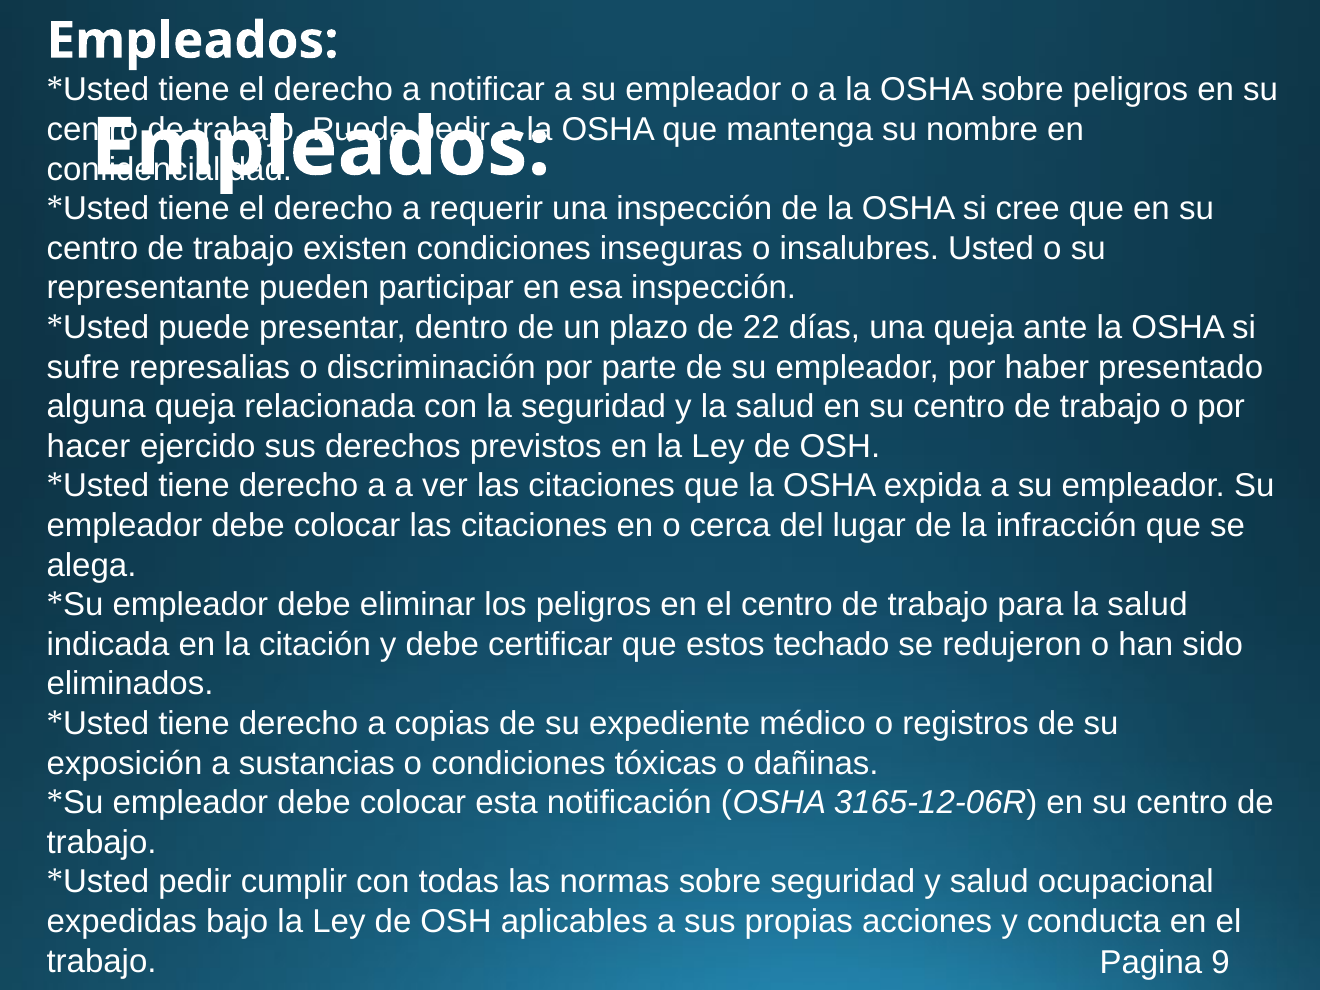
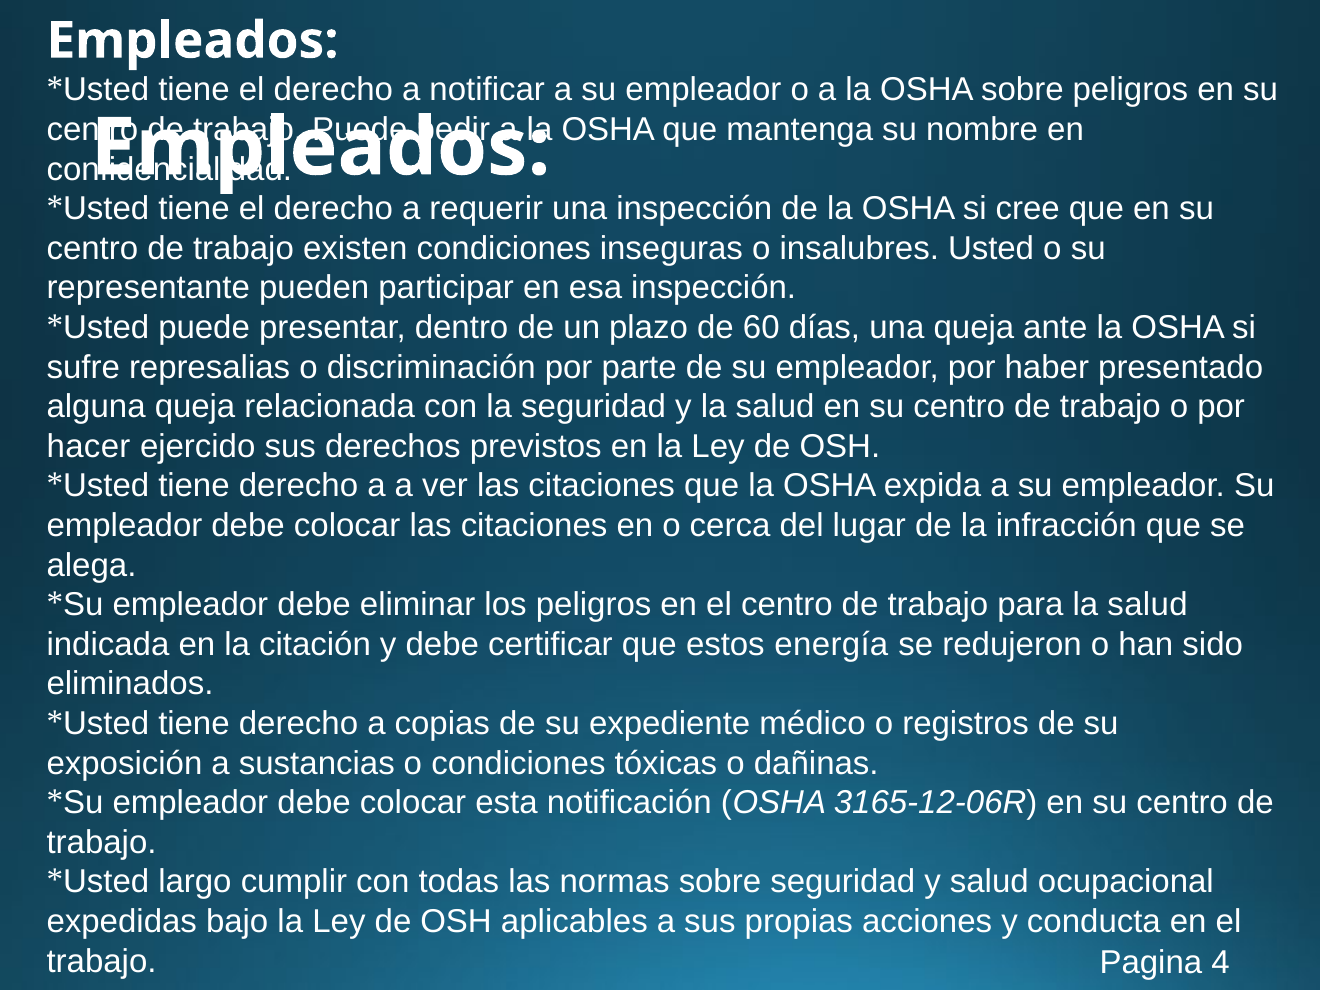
22: 22 -> 60 (761, 328)
techado: techado -> energía (831, 644)
pedir: pedir -> largo (195, 882)
9: 9 -> 4 (1221, 963)
